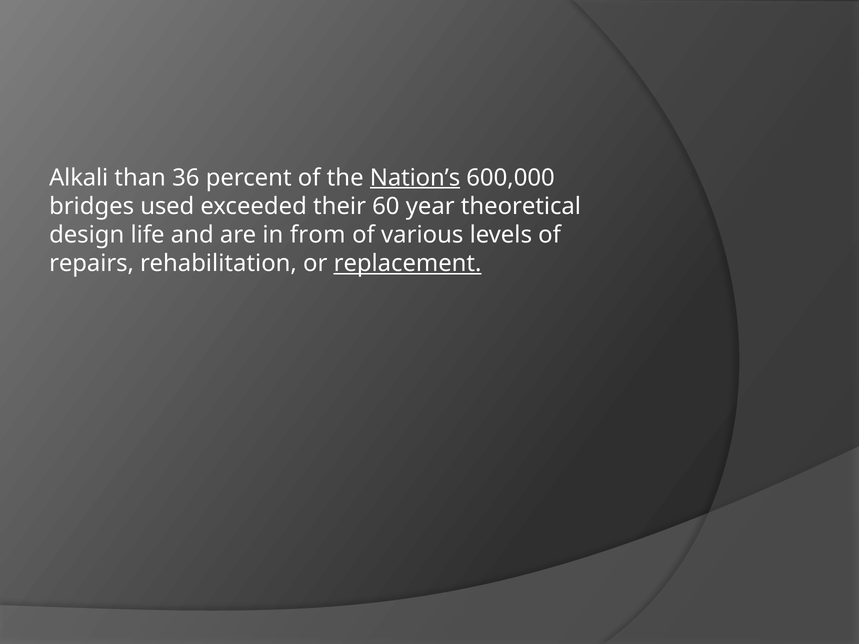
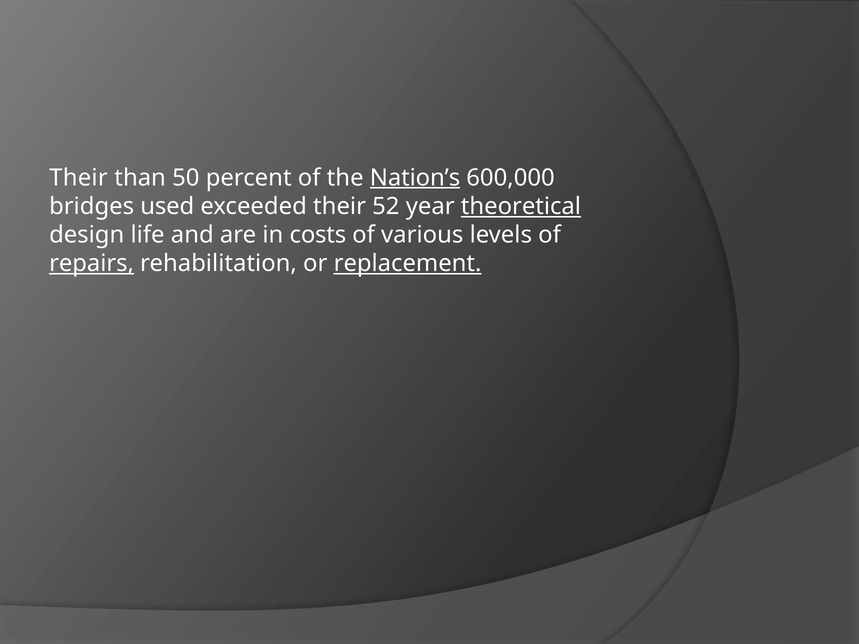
Alkali: Alkali -> Their (79, 178)
36: 36 -> 50 (186, 178)
60: 60 -> 52 (386, 206)
theoretical underline: none -> present (521, 206)
from: from -> costs (318, 235)
repairs underline: none -> present (92, 264)
